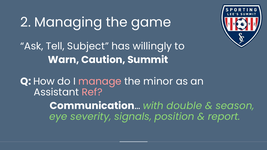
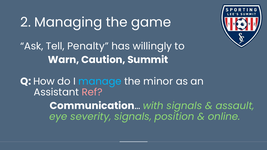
Subject: Subject -> Penalty (88, 46)
manage colour: pink -> light blue (100, 82)
with double: double -> signals (184, 106)
season: season -> assault (235, 106)
report: report -> online (224, 117)
